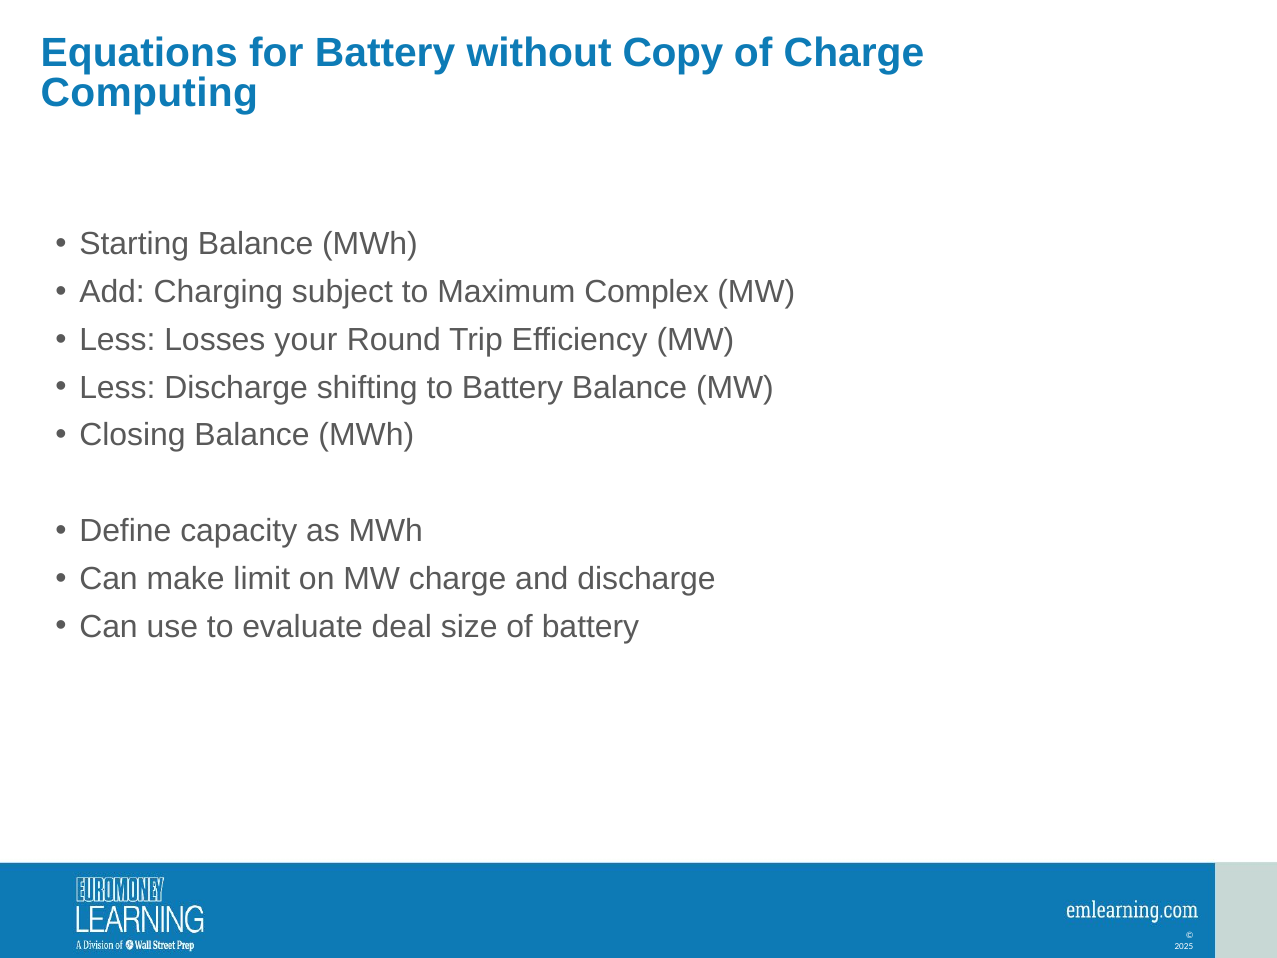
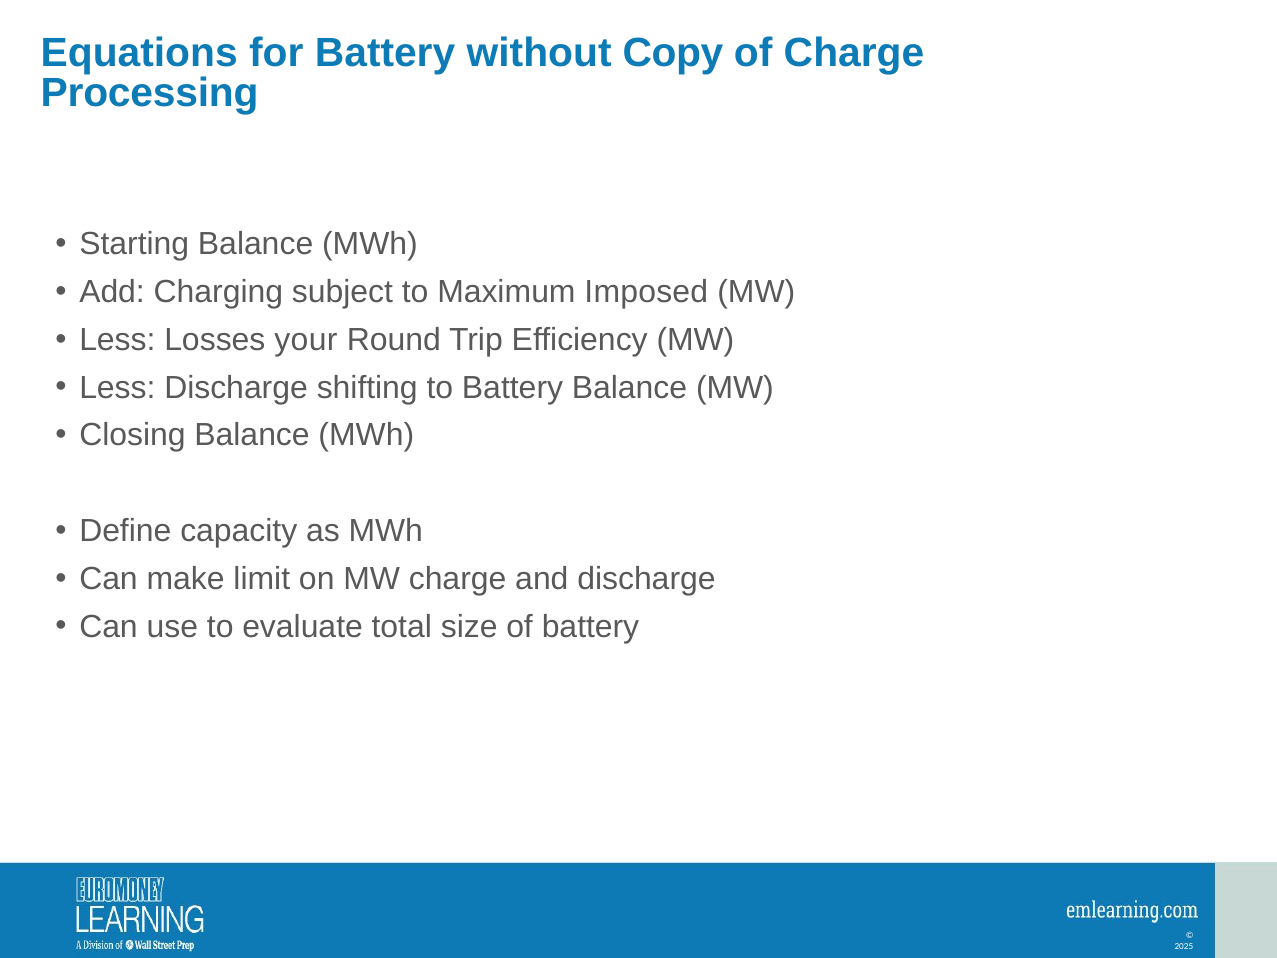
Computing: Computing -> Processing (150, 93)
Complex: Complex -> Imposed (646, 292)
deal: deal -> total (402, 626)
